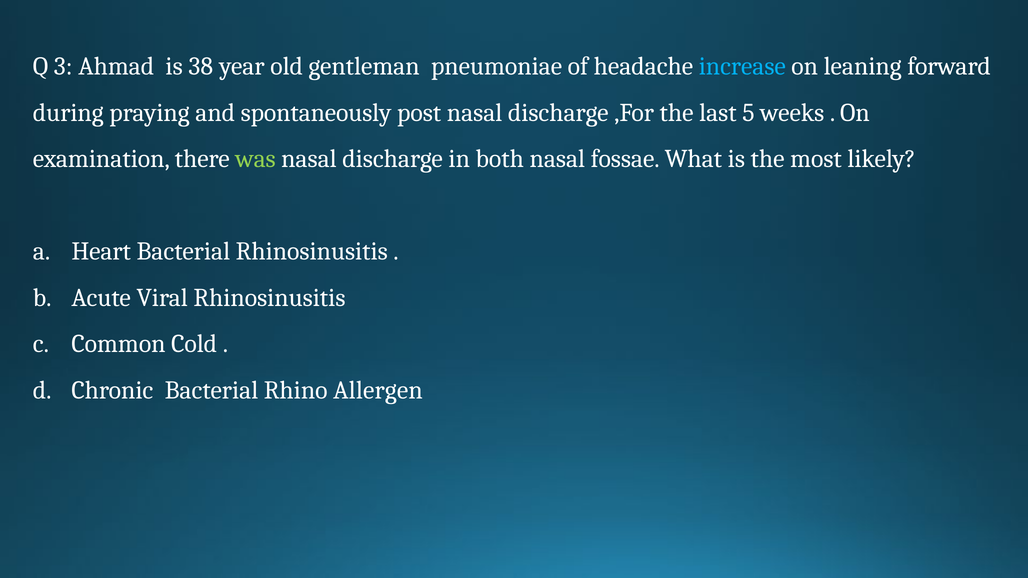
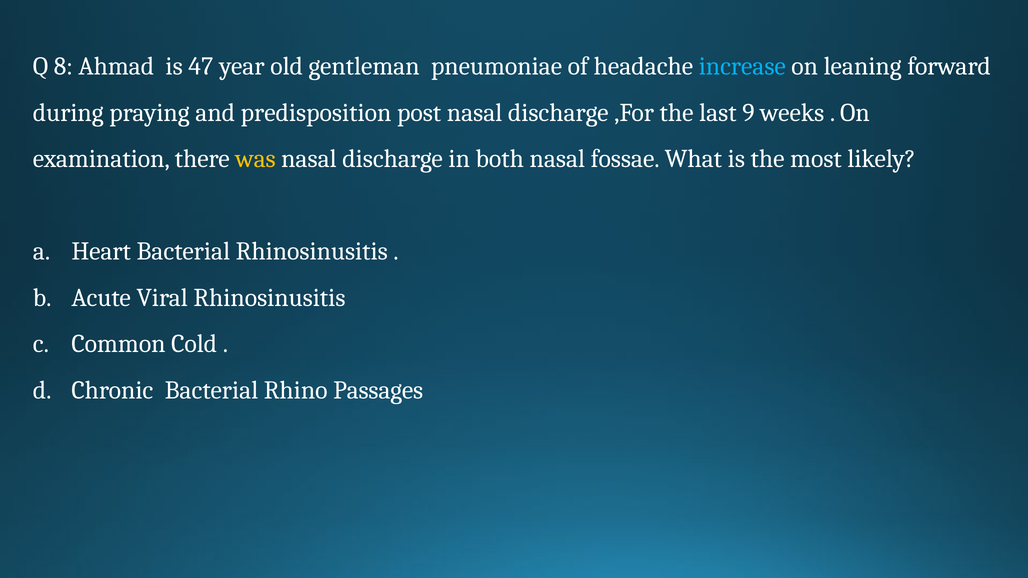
3: 3 -> 8 (63, 67)
38: 38 -> 47 (201, 67)
spontaneously: spontaneously -> predisposition (316, 113)
5: 5 -> 9 (748, 113)
was colour: light green -> yellow (255, 159)
Allergen: Allergen -> Passages (378, 390)
